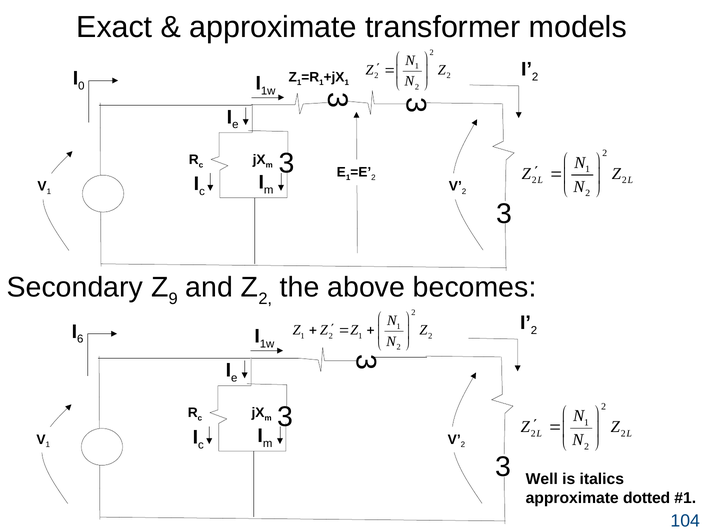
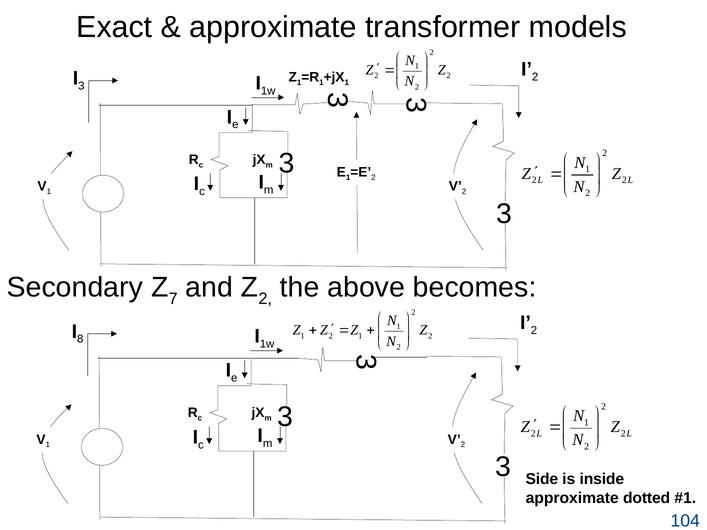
0: 0 -> 3 (81, 86)
9: 9 -> 7 (173, 299)
6: 6 -> 8 (80, 339)
Well: Well -> Side (542, 480)
italics: italics -> inside (602, 480)
